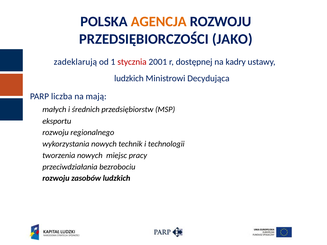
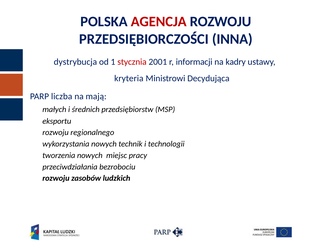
AGENCJA colour: orange -> red (159, 22)
JAKO: JAKO -> INNA (232, 39)
zadeklarują: zadeklarują -> dystrybucja (75, 62)
dostępnej: dostępnej -> informacji (194, 62)
ludzkich: ludzkich -> kryteria (129, 78)
